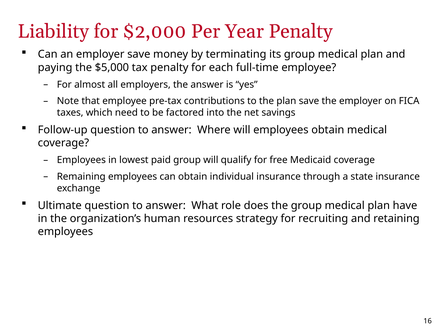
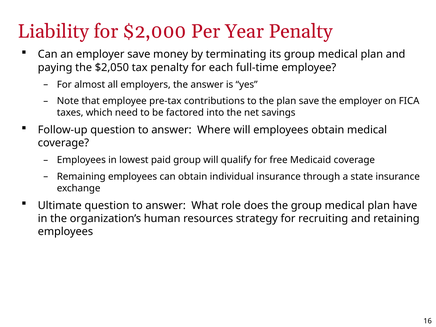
$5,000: $5,000 -> $2,050 (112, 67)
